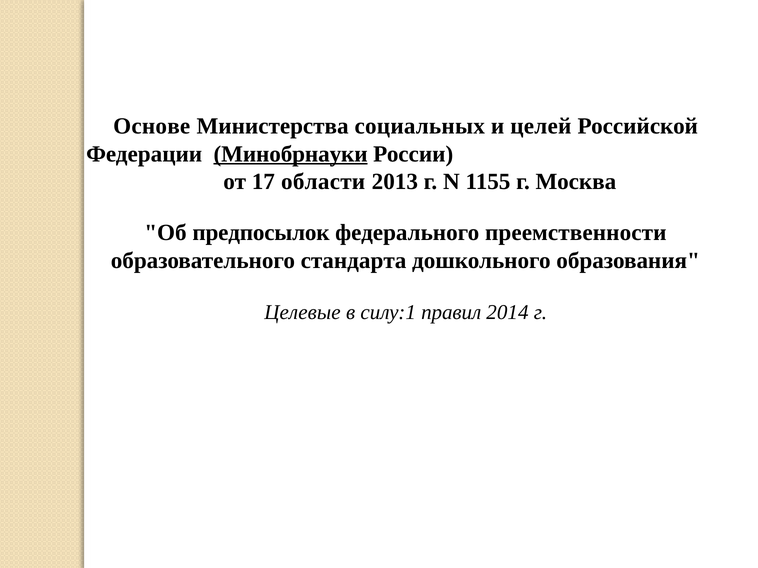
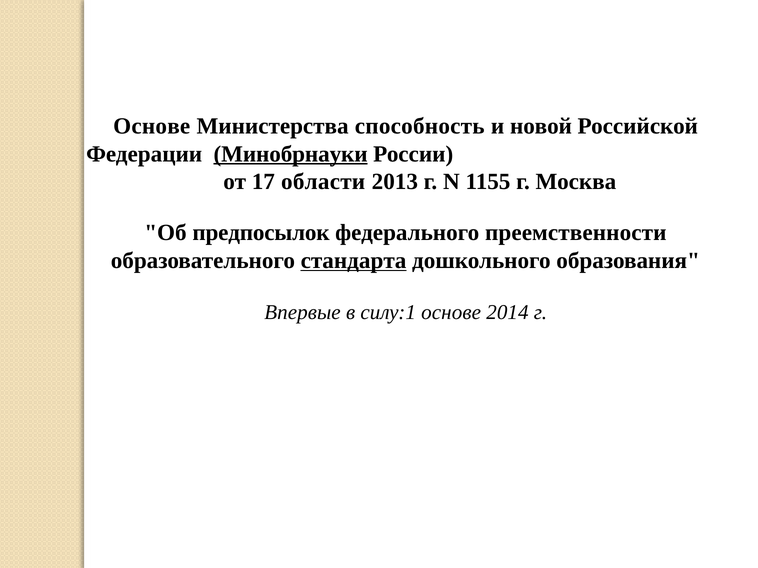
социальных: социальных -> способность (420, 126)
целей: целей -> новой (541, 126)
стандарта underline: none -> present (354, 261)
Целевые: Целевые -> Впервые (302, 312)
силу:1 правил: правил -> основе (451, 312)
